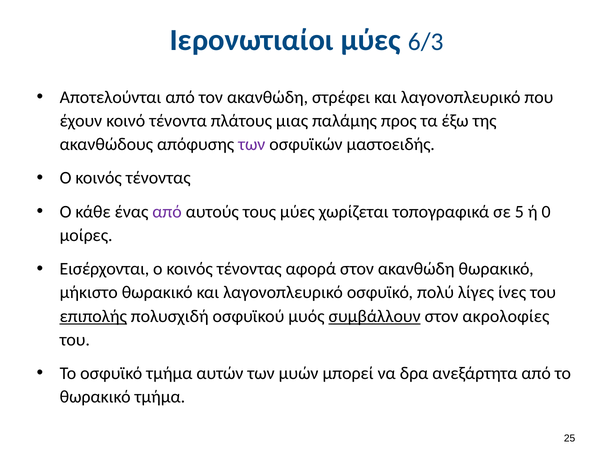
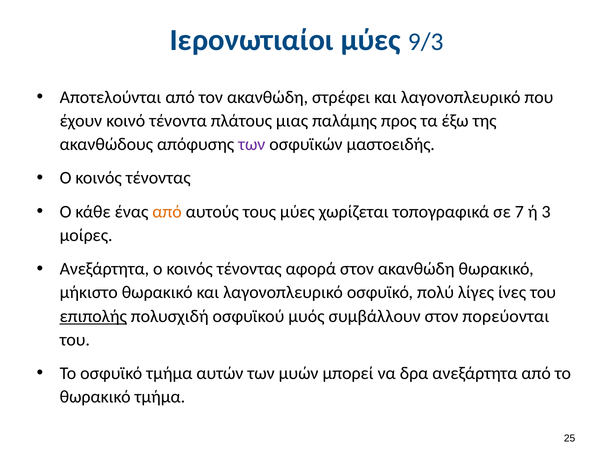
6/3: 6/3 -> 9/3 (426, 42)
από colour: purple -> orange (167, 212)
5: 5 -> 7 (519, 212)
0: 0 -> 3 (546, 212)
Εισέρχονται: Εισέρχονται -> Ανεξάρτητα (104, 269)
συμβάλλουν underline: present -> none (375, 316)
ακρολοφίες: ακρολοφίες -> πορεύονται (506, 316)
